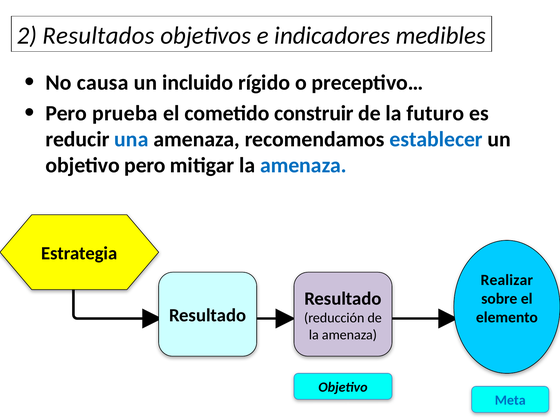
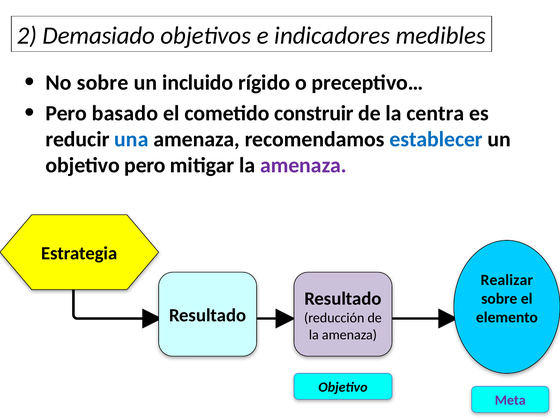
Resultados: Resultados -> Demasiado (99, 36)
No causa: causa -> sobre (103, 83)
prueba: prueba -> basado (125, 113)
futuro: futuro -> centra (435, 113)
amenaza colour: blue -> purple (303, 165)
Meta colour: blue -> purple (510, 400)
